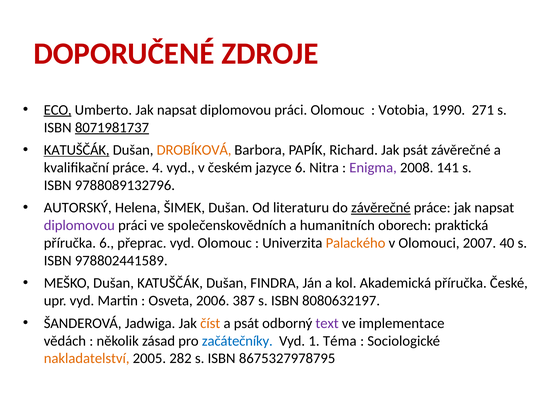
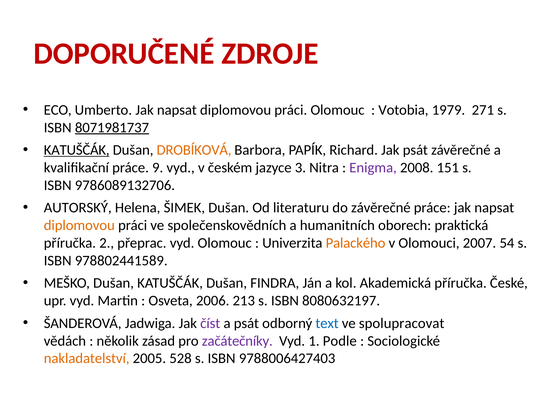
ECO underline: present -> none (58, 110)
1990: 1990 -> 1979 (449, 110)
4: 4 -> 9 (158, 168)
jazyce 6: 6 -> 3 (300, 168)
141: 141 -> 151 (448, 168)
9788089132796: 9788089132796 -> 9786089132706 (125, 185)
závěrečné underline: present -> none (381, 208)
diplomovou colour: purple -> orange (79, 225)
příručka 6: 6 -> 2 (107, 243)
40: 40 -> 54 (507, 243)
387: 387 -> 213 (244, 301)
číst colour: orange -> purple (210, 323)
text colour: purple -> blue (327, 323)
implementace: implementace -> spolupracovat (402, 323)
začátečníky colour: blue -> purple (237, 341)
Téma: Téma -> Podle (340, 341)
282: 282 -> 528 (181, 358)
8675327978795: 8675327978795 -> 9788006427403 (287, 358)
